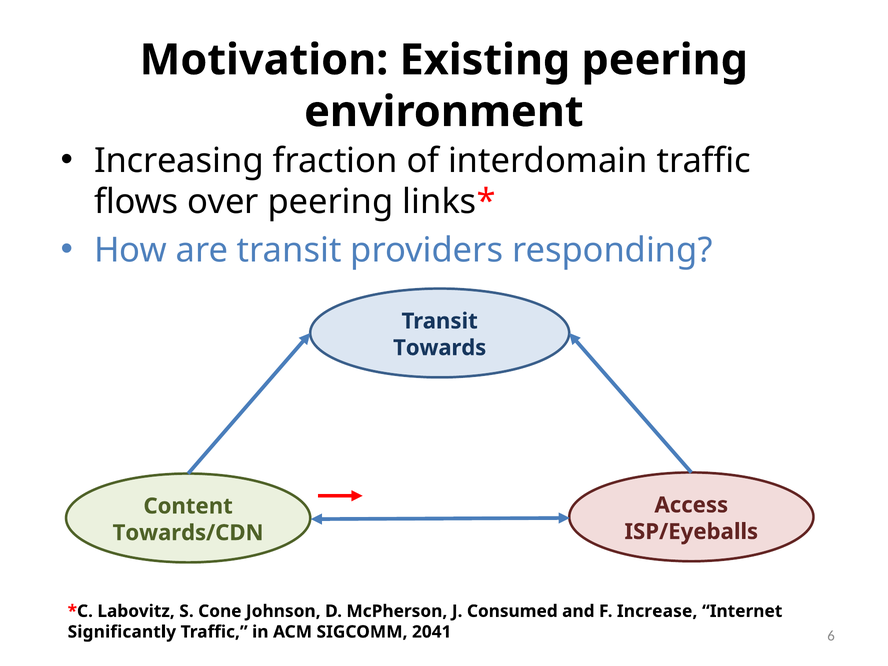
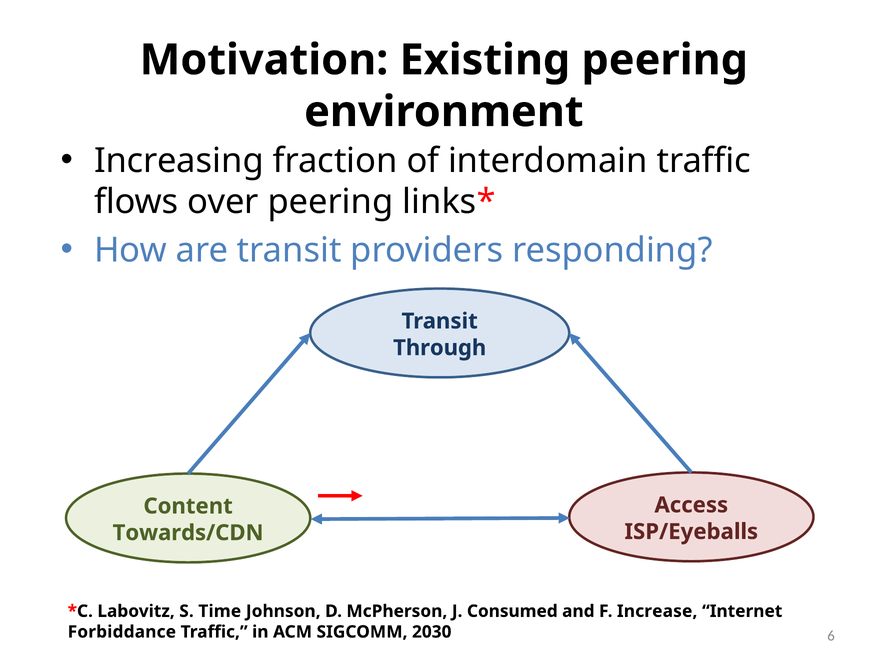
Towards: Towards -> Through (440, 348)
Cone: Cone -> Time (220, 611)
Significantly: Significantly -> Forbiddance (122, 632)
2041: 2041 -> 2030 (432, 632)
